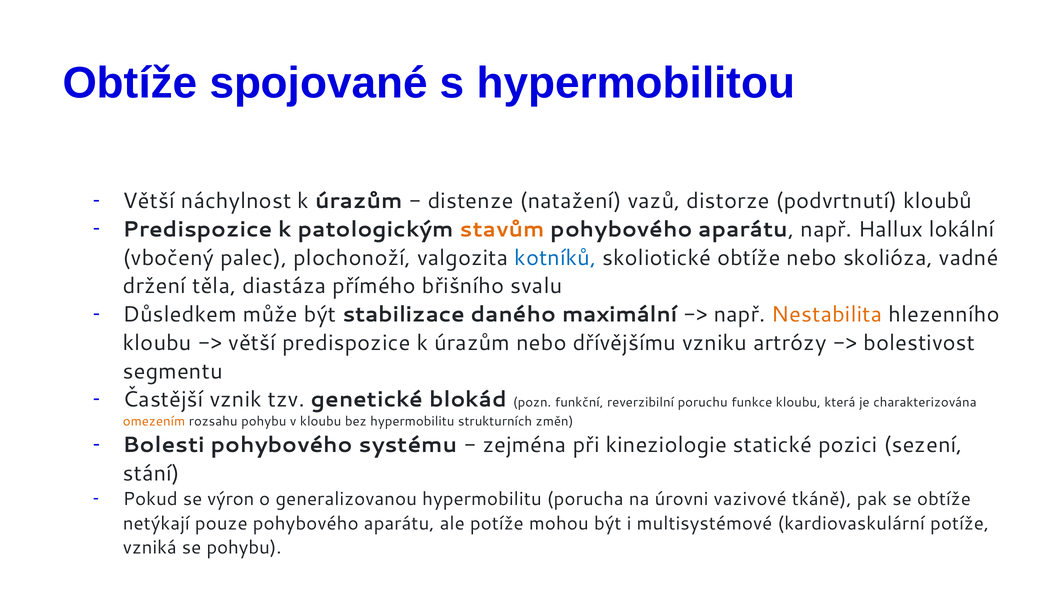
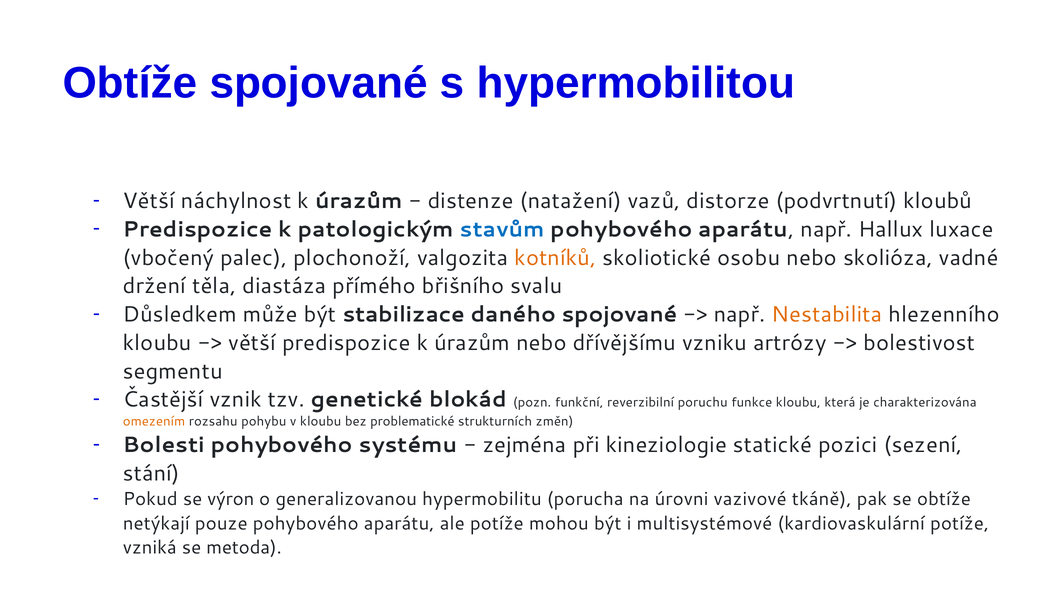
stavům colour: orange -> blue (502, 230)
lokální: lokální -> luxace (961, 230)
kotníků colour: blue -> orange (555, 258)
skoliotické obtíže: obtíže -> osobu (749, 258)
daného maximální: maximální -> spojované (620, 315)
bez hypermobilitu: hypermobilitu -> problematické (412, 422)
se pohybu: pohybu -> metoda (244, 548)
